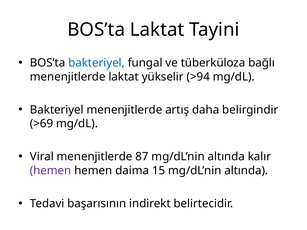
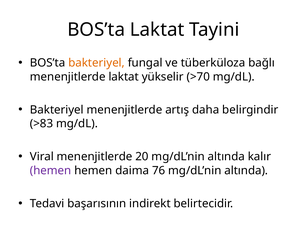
bakteriyel colour: blue -> orange (97, 63)
>94: >94 -> >70 (198, 77)
>69: >69 -> >83 (42, 124)
87: 87 -> 20 (142, 157)
15: 15 -> 76 (159, 171)
